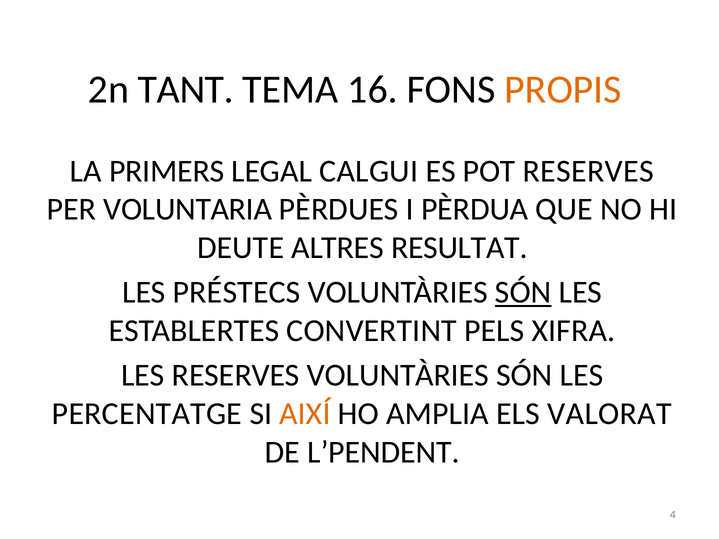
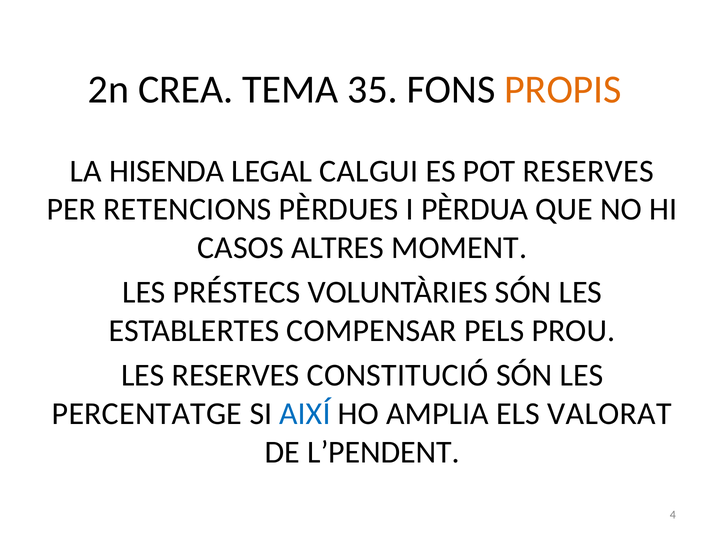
TANT: TANT -> CREA (186, 90)
16: 16 -> 35 (373, 90)
PRIMERS: PRIMERS -> HISENDA (167, 171)
VOLUNTARIA: VOLUNTARIA -> RETENCIONS (187, 209)
DEUTE: DEUTE -> CASOS (241, 248)
RESULTAT: RESULTAT -> MOMENT (459, 248)
SÓN underline: present -> none (523, 293)
CONVERTINT: CONVERTINT -> COMPENSAR (372, 331)
XIFRA: XIFRA -> PROU (573, 331)
RESERVES VOLUNTÀRIES: VOLUNTÀRIES -> CONSTITUCIÓ (398, 376)
AIXÍ colour: orange -> blue (305, 414)
